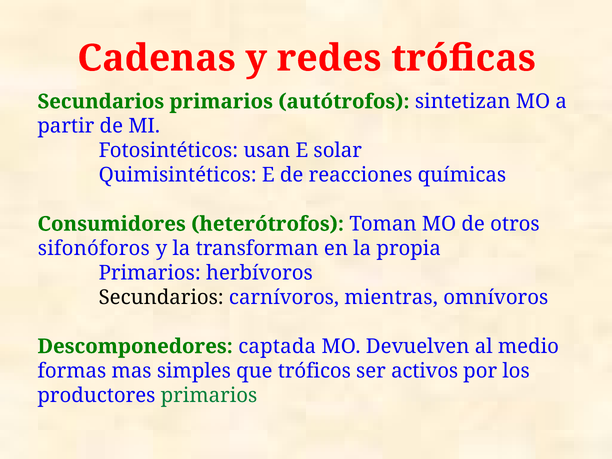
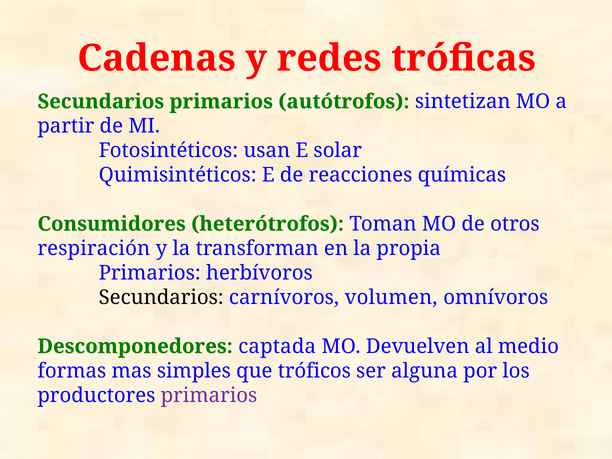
sifonóforos: sifonóforos -> respiración (94, 248)
mientras: mientras -> volumen (391, 297)
activos: activos -> alguna (425, 371)
primarios colour: green -> purple (209, 395)
